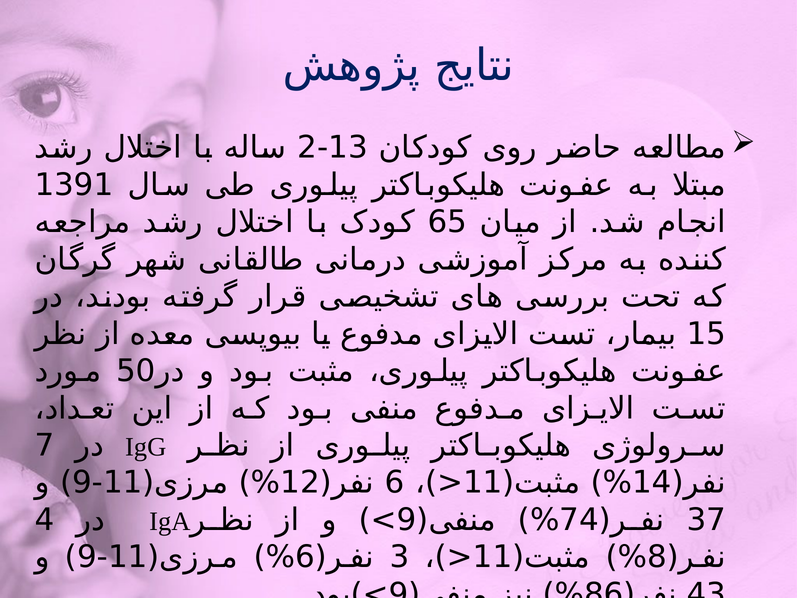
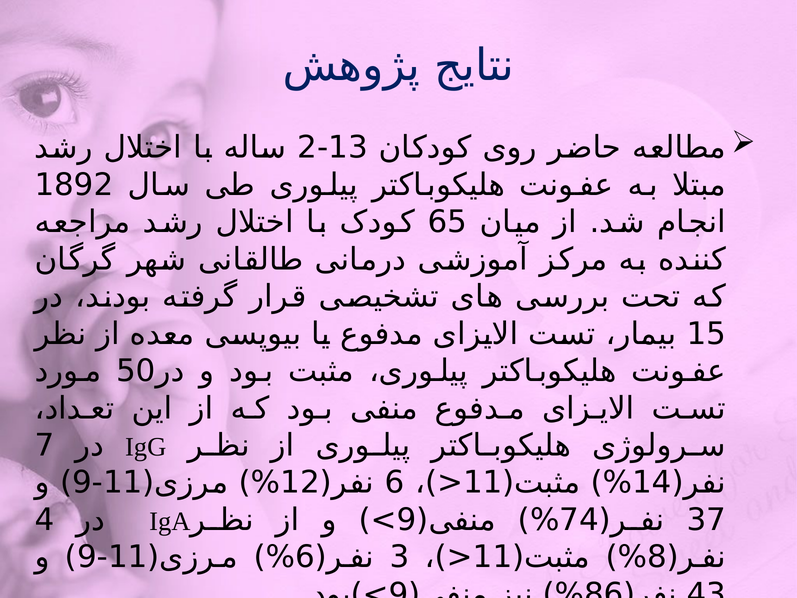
1391: 1391 -> 1892 (74, 185)
